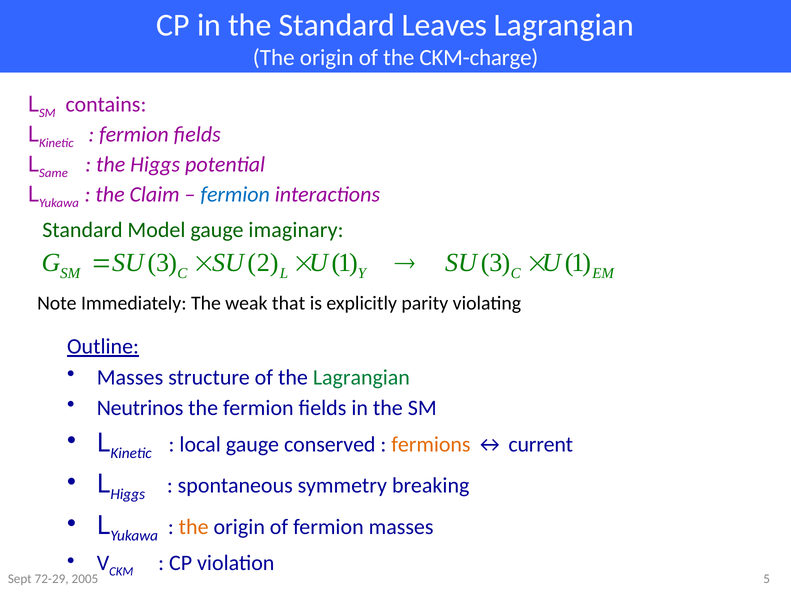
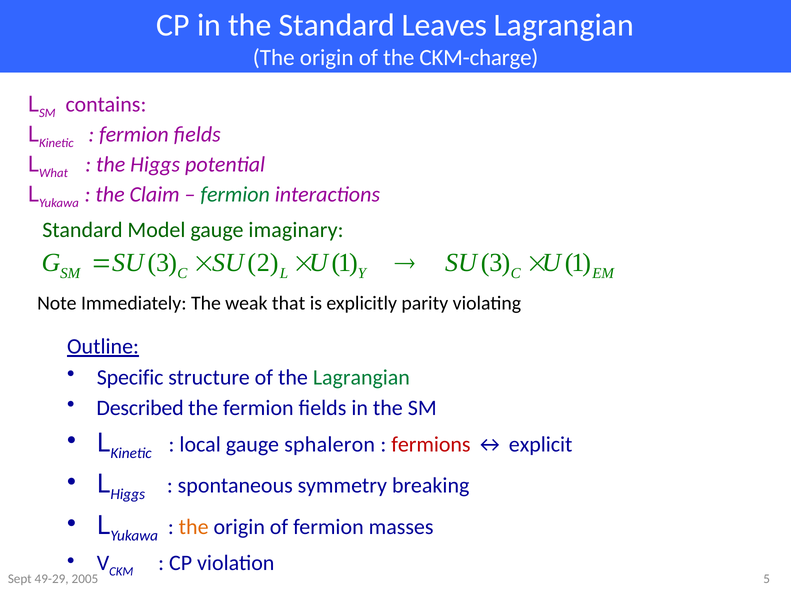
Same: Same -> What (53, 173)
fermion colour: blue -> green (235, 194)
Masses: Masses -> Specific (130, 377)
Neutrinos: Neutrinos -> Described (140, 408)
conserved: conserved -> sphaleron (330, 444)
fermions colour: orange -> red (431, 444)
current: current -> explicit (541, 444)
72-29: 72-29 -> 49-29 (52, 578)
